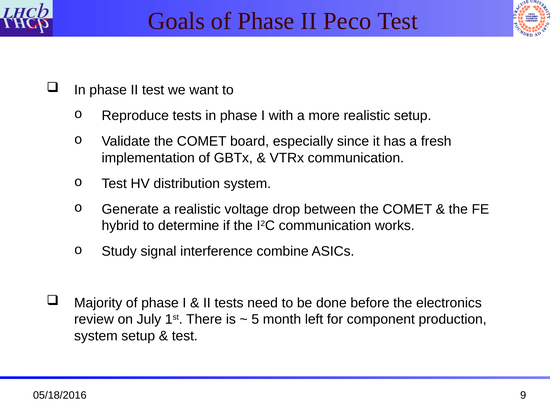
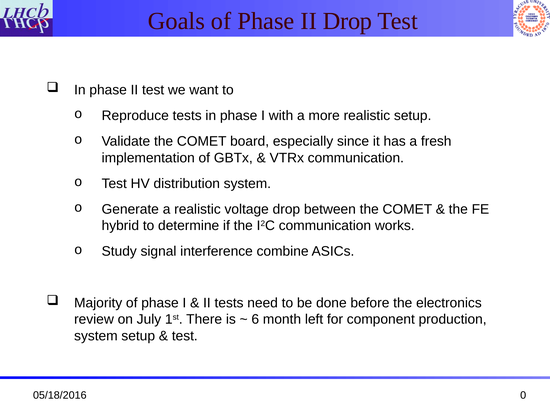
II Peco: Peco -> Drop (347, 21)
5: 5 -> 6 (255, 319)
9: 9 -> 0 (523, 395)
